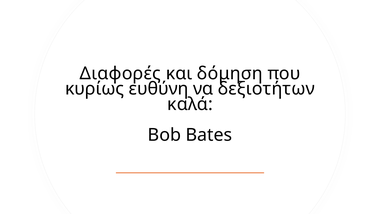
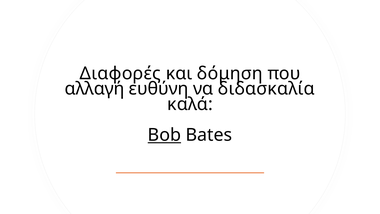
κυρίως: κυρίως -> αλλαγή (95, 89)
δεξιοτήτων: δεξιοτήτων -> διδασκαλία (266, 89)
Bob underline: none -> present (164, 135)
